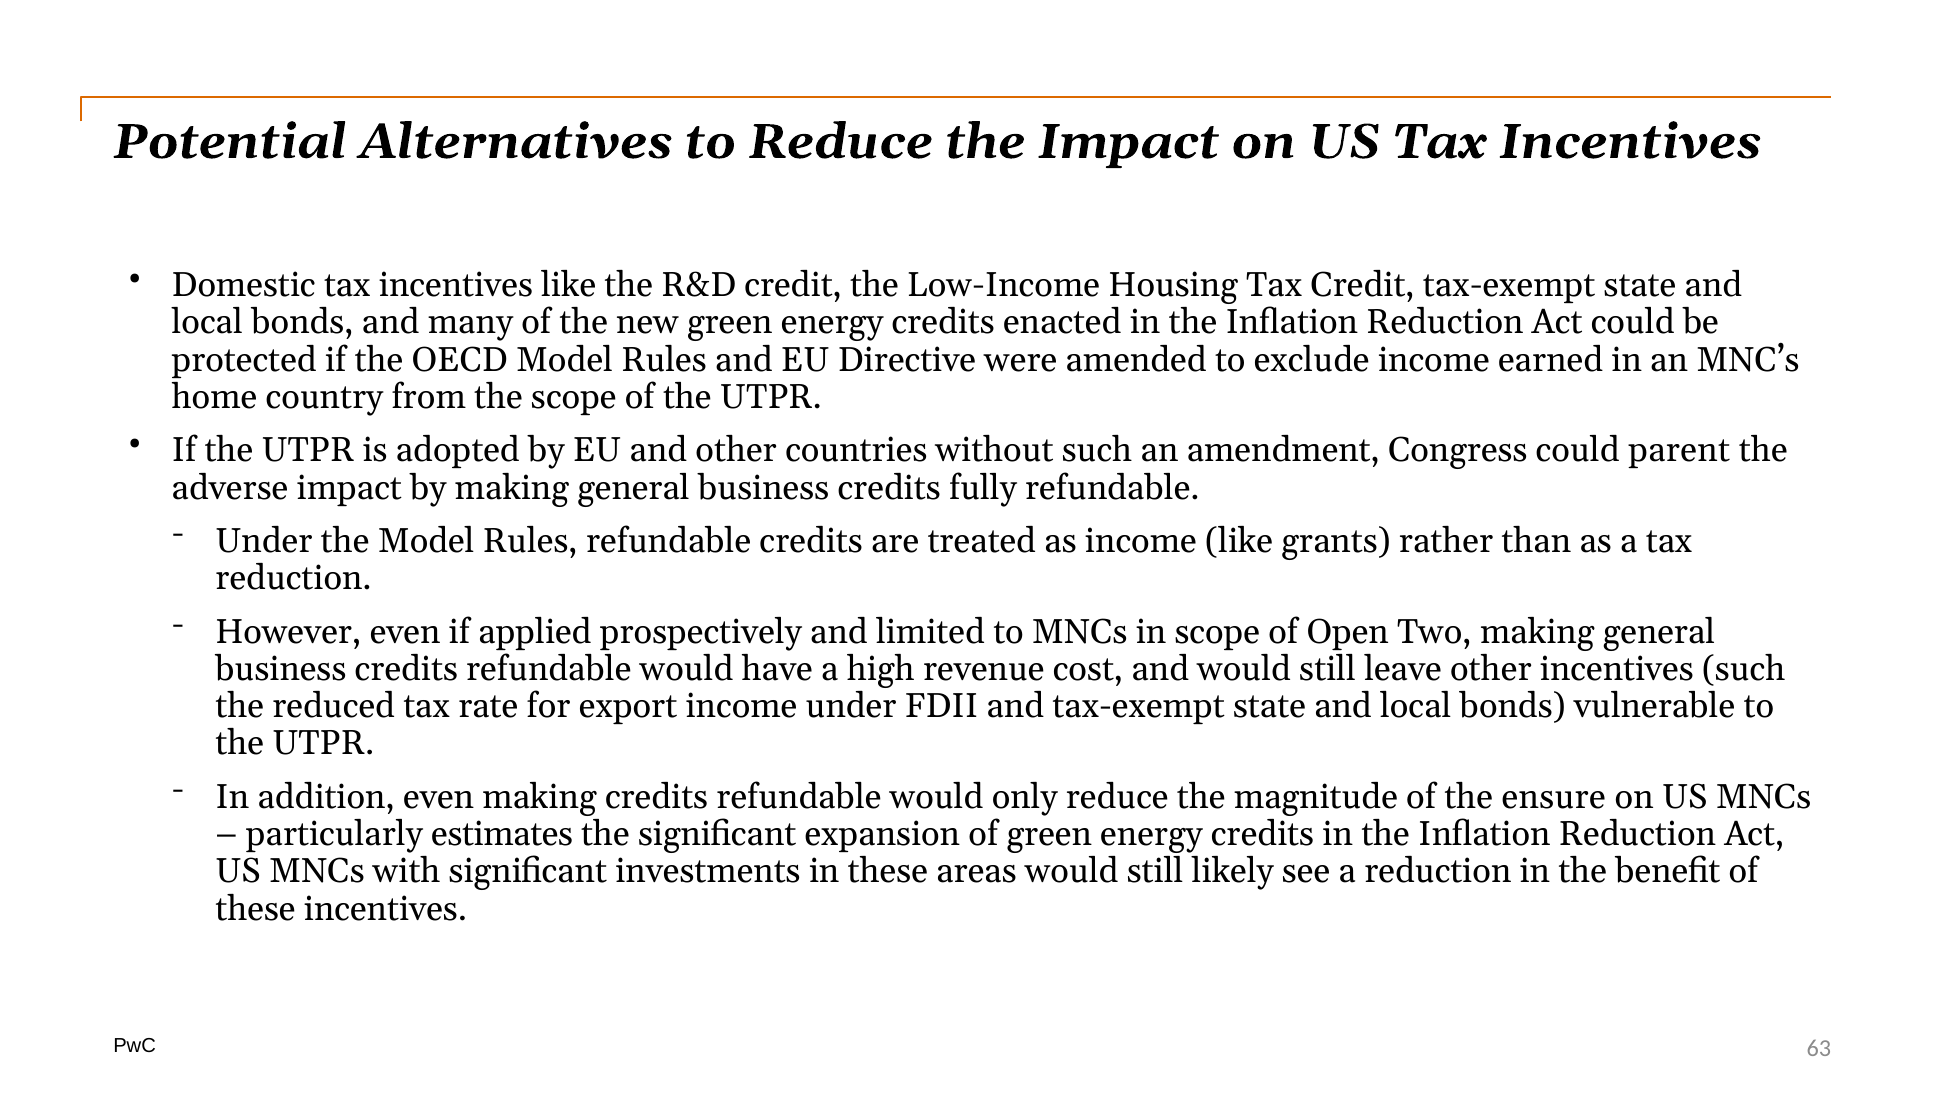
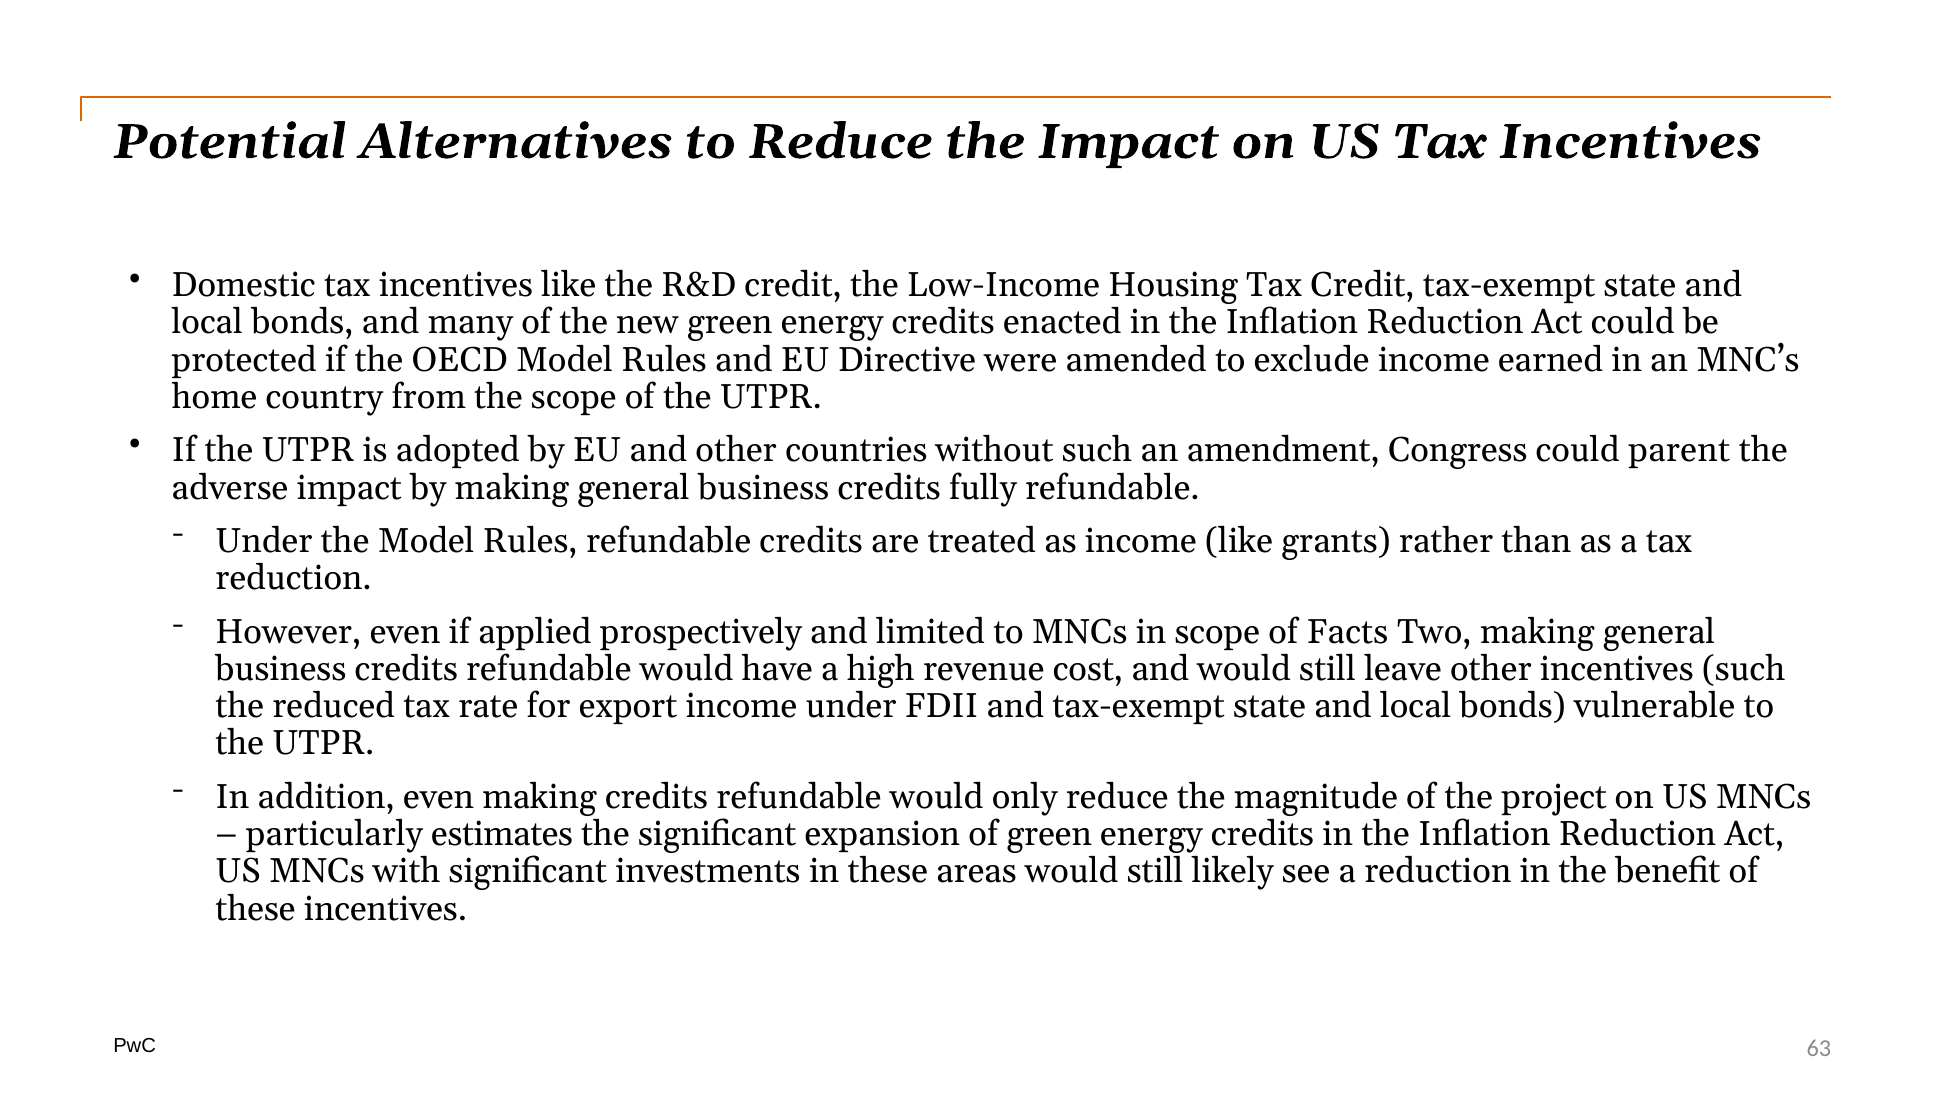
Open: Open -> Facts (1347, 632)
ensure: ensure -> project (1554, 798)
